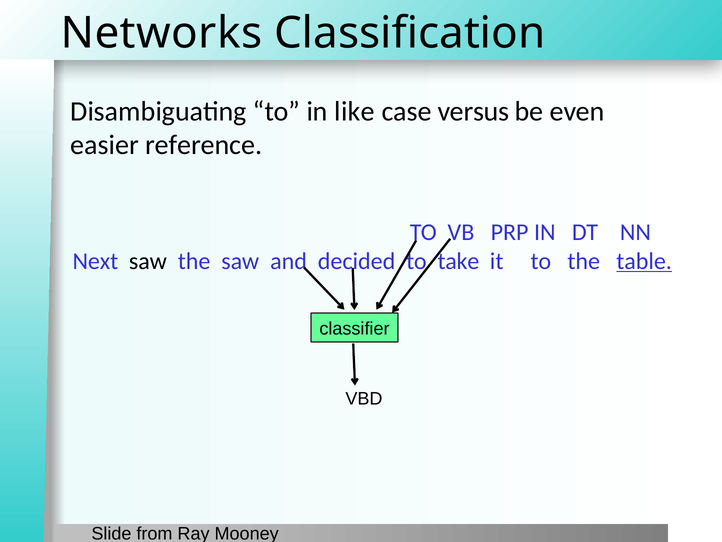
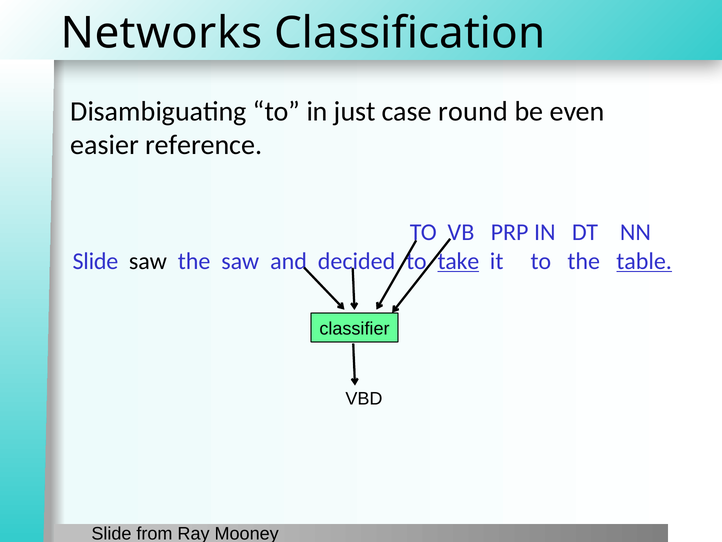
like: like -> just (355, 111)
versus: versus -> round (473, 111)
Next: Next -> Slide (95, 261)
take underline: none -> present (458, 261)
